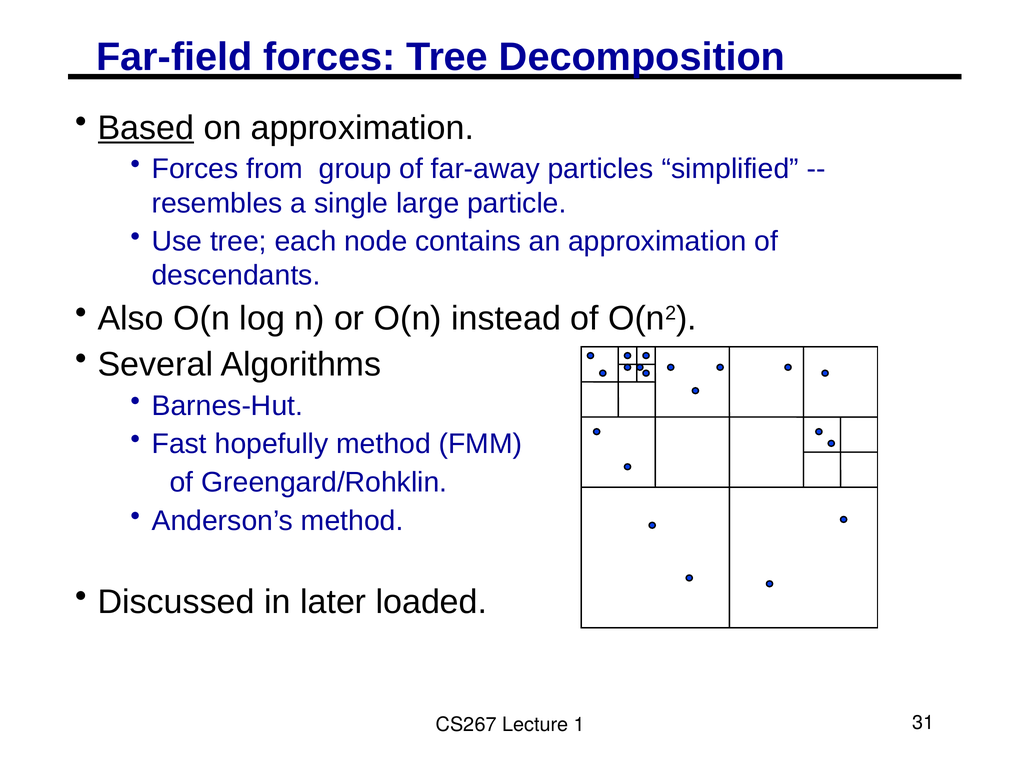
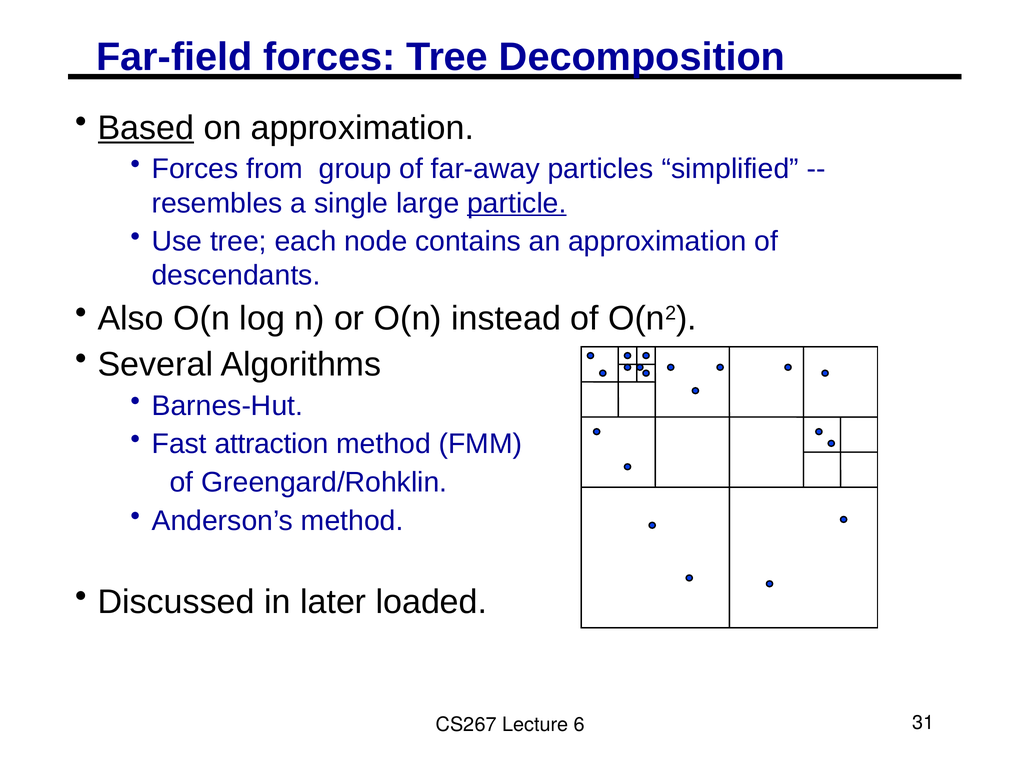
particle underline: none -> present (517, 203)
hopefully: hopefully -> attraction (272, 444)
1: 1 -> 6 (579, 725)
